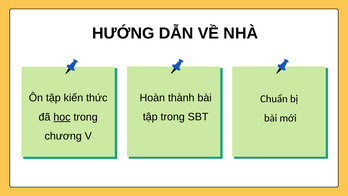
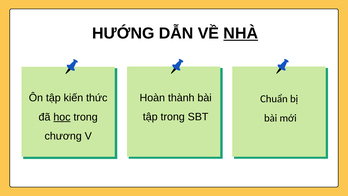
NHÀ underline: none -> present (241, 33)
